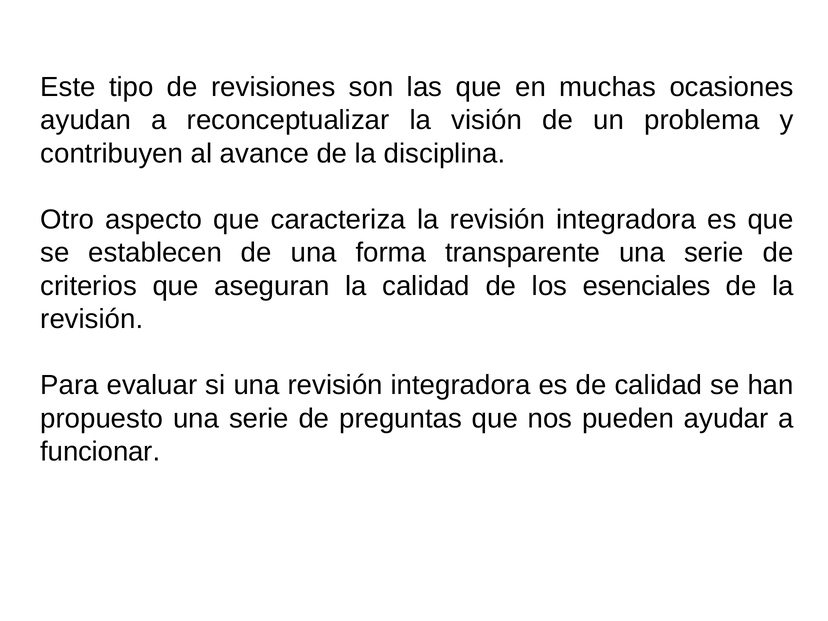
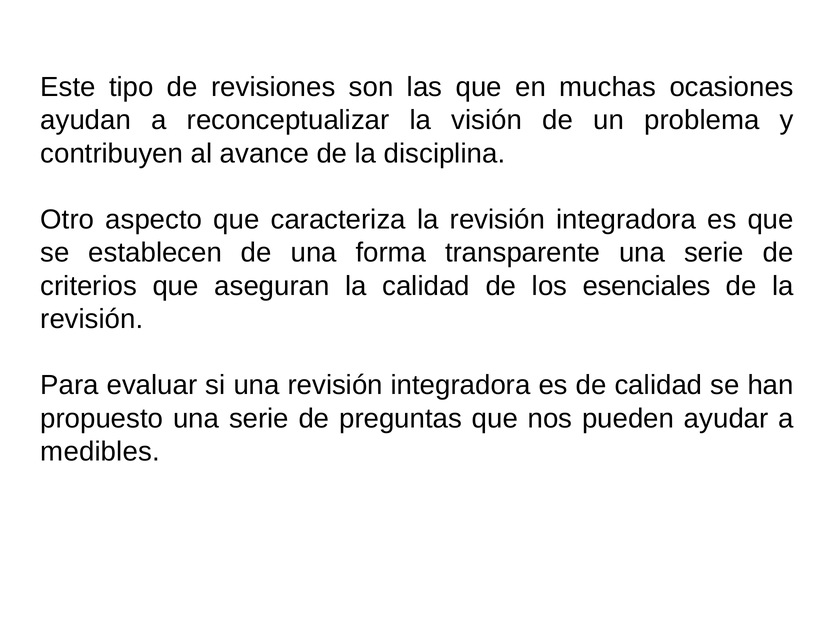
funcionar: funcionar -> medibles (100, 452)
